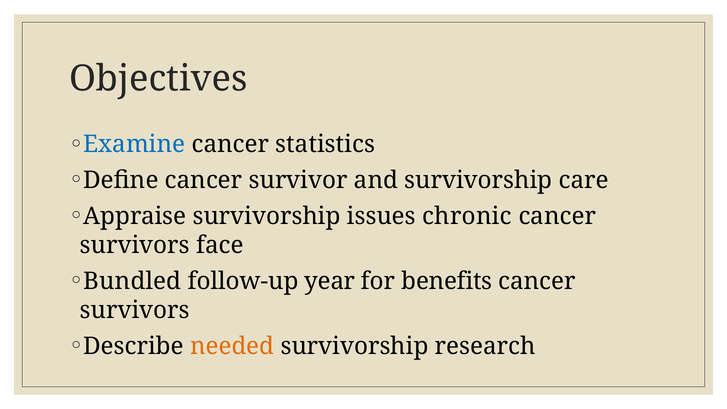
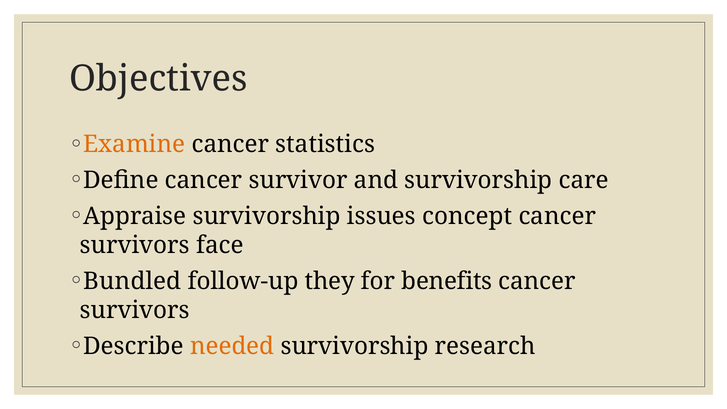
Examine colour: blue -> orange (134, 144)
chronic: chronic -> concept (467, 216)
year: year -> they (330, 281)
